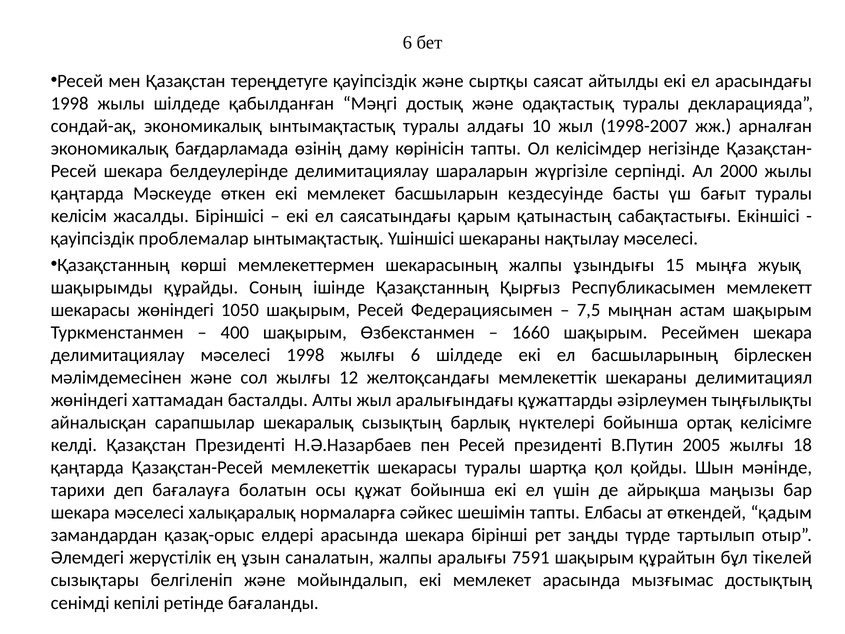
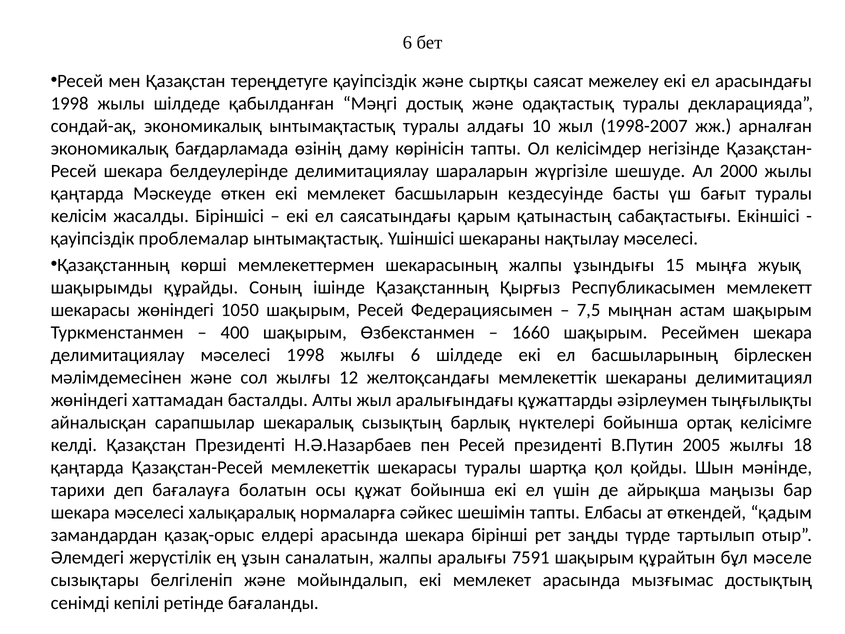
айтылды: айтылды -> межелеу (623, 81)
серпінді: серпінді -> шешуде (650, 171)
тікелей: тікелей -> мәселе (782, 558)
